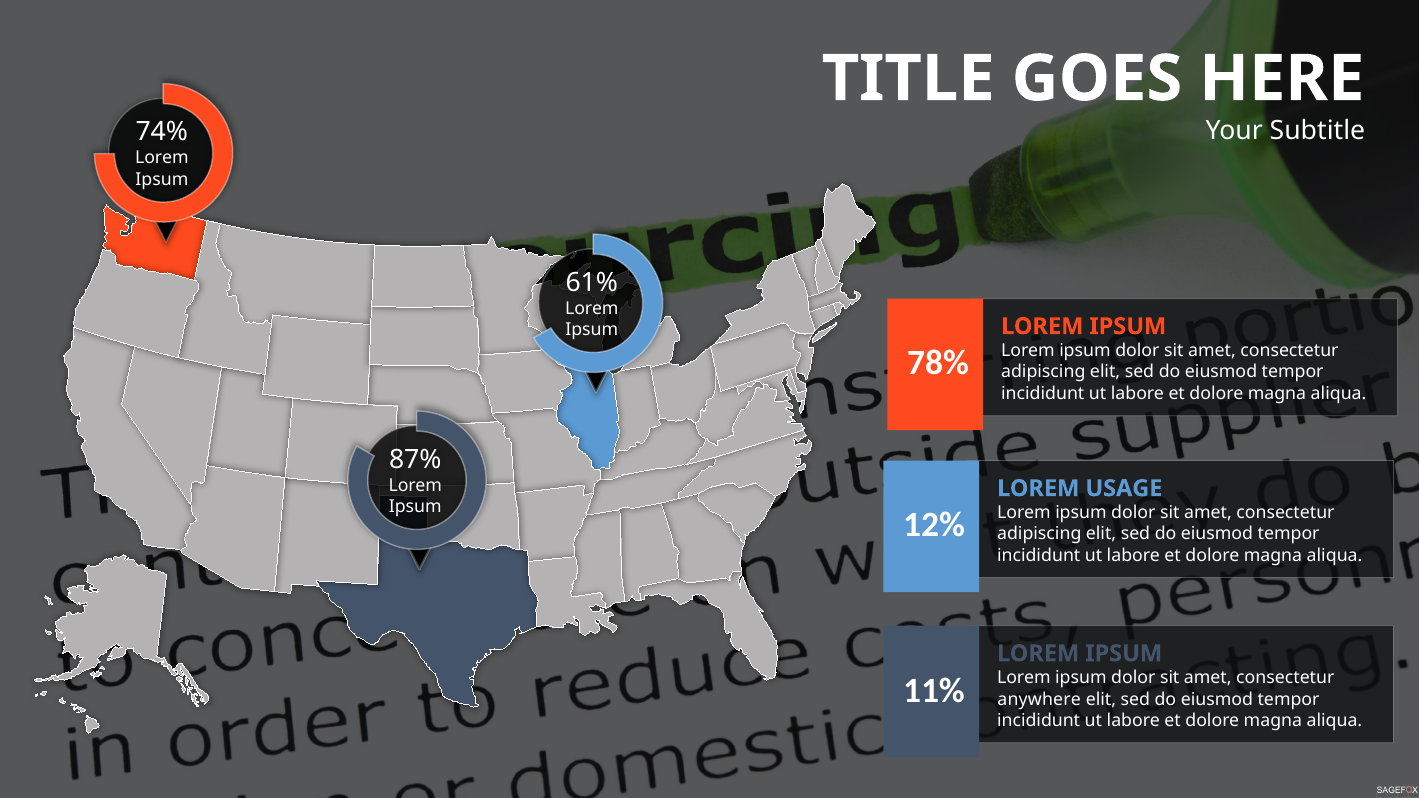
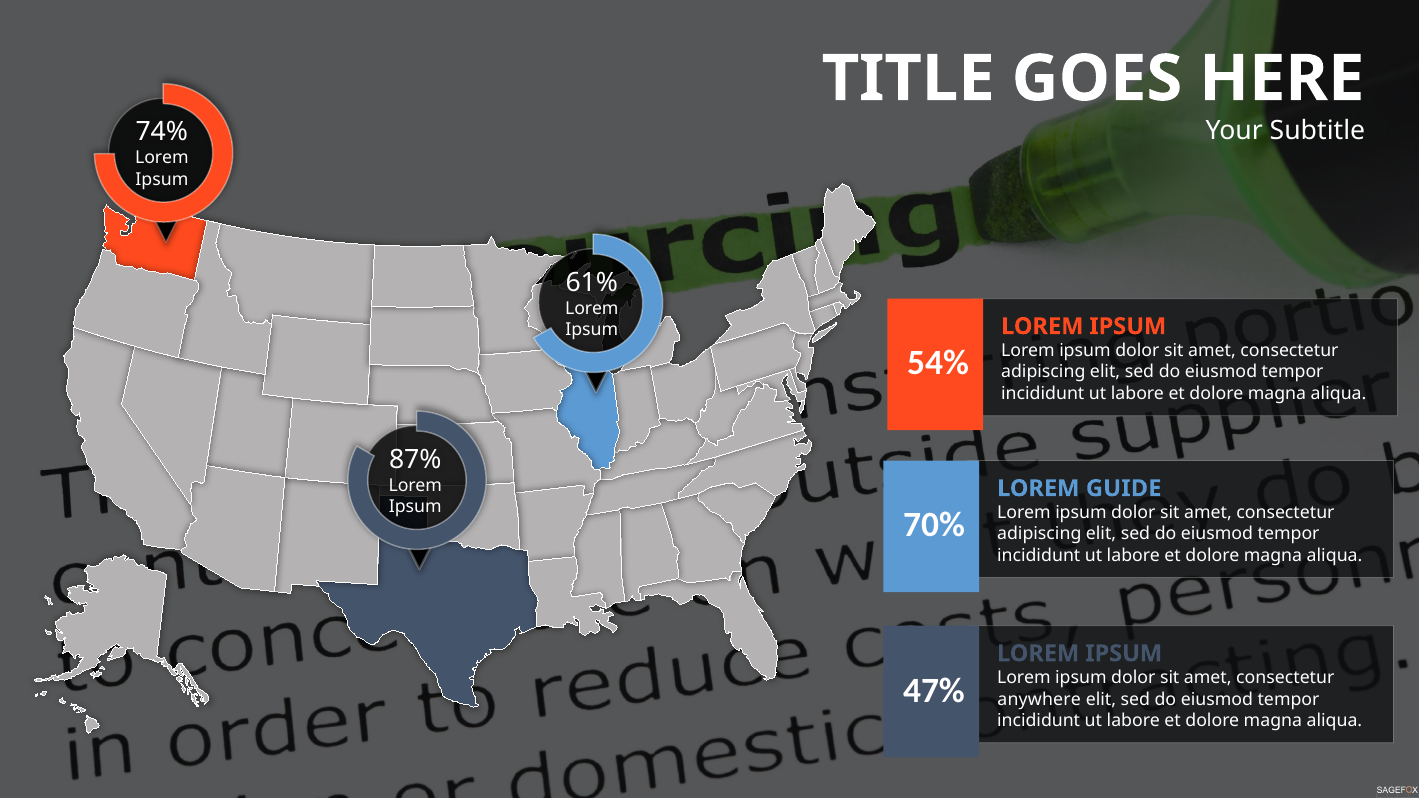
78%: 78% -> 54% (938, 363)
USAGE: USAGE -> GUIDE (1124, 488)
12%: 12% -> 70% (934, 525)
11%: 11% -> 47% (934, 690)
